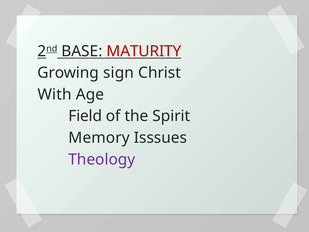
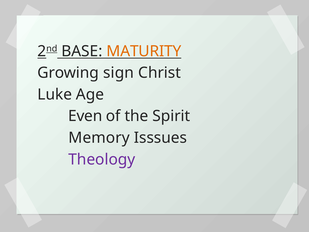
MATURITY colour: red -> orange (144, 51)
With: With -> Luke (55, 94)
Field: Field -> Even (85, 116)
